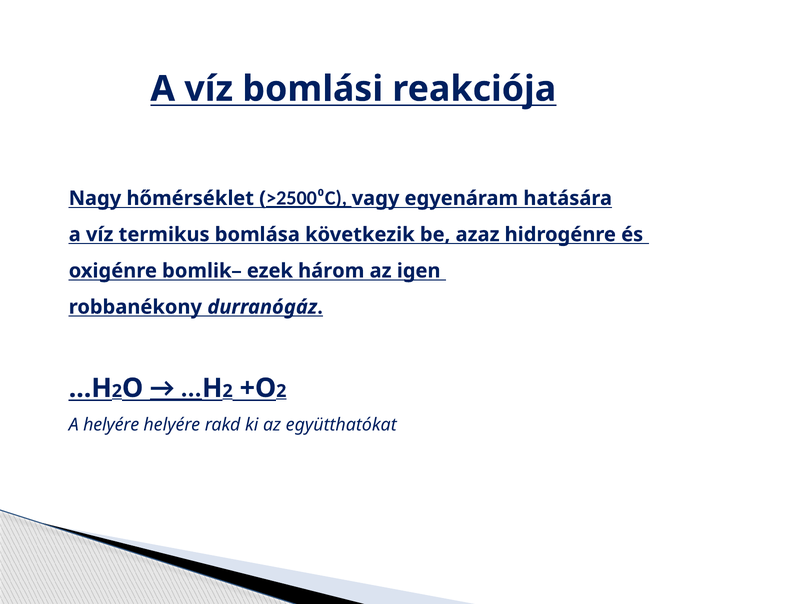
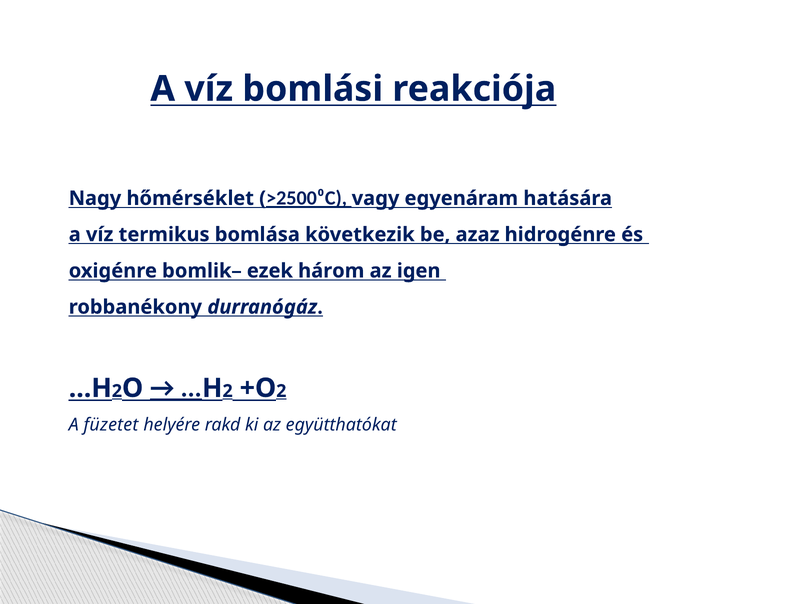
A helyére: helyére -> füzetet (111, 425)
